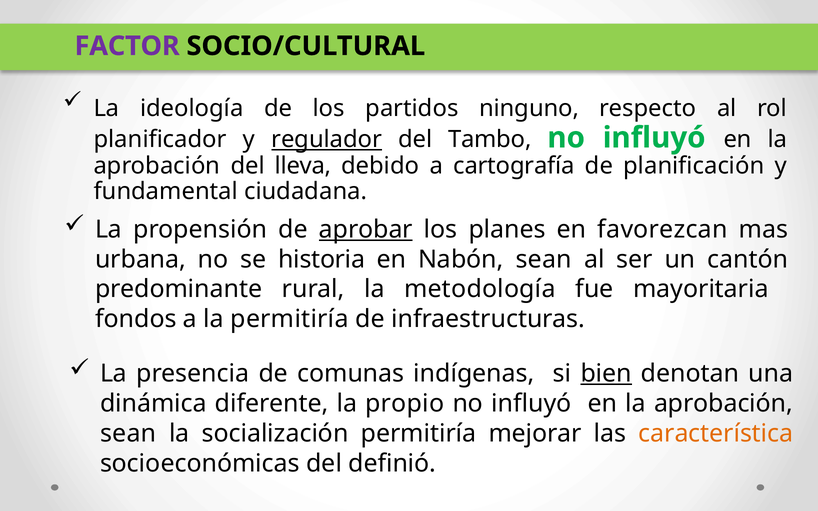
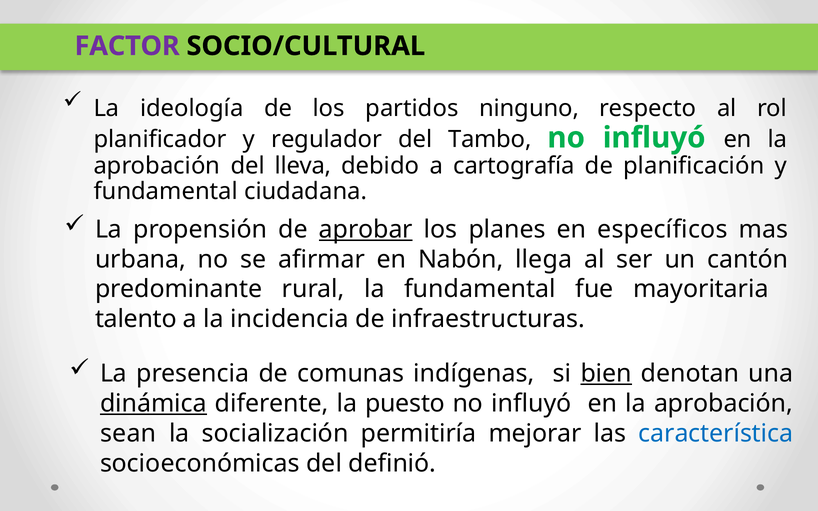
regulador underline: present -> none (327, 140)
favorezcan: favorezcan -> específicos (663, 229)
historia: historia -> afirmar (322, 259)
Nabón sean: sean -> llega (544, 259)
la metodología: metodología -> fundamental (480, 289)
fondos: fondos -> talento (136, 319)
la permitiría: permitiría -> incidencia (290, 319)
dinámica underline: none -> present (153, 404)
propio: propio -> puesto (405, 404)
característica colour: orange -> blue (716, 434)
